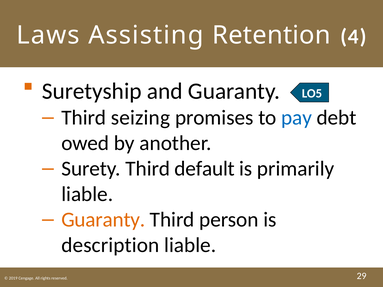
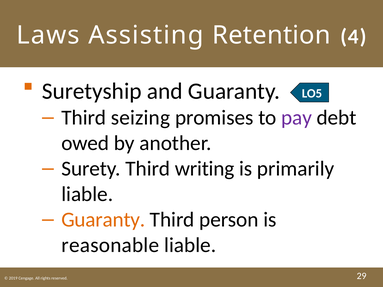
pay colour: blue -> purple (297, 118)
default: default -> writing (205, 169)
description: description -> reasonable (110, 245)
